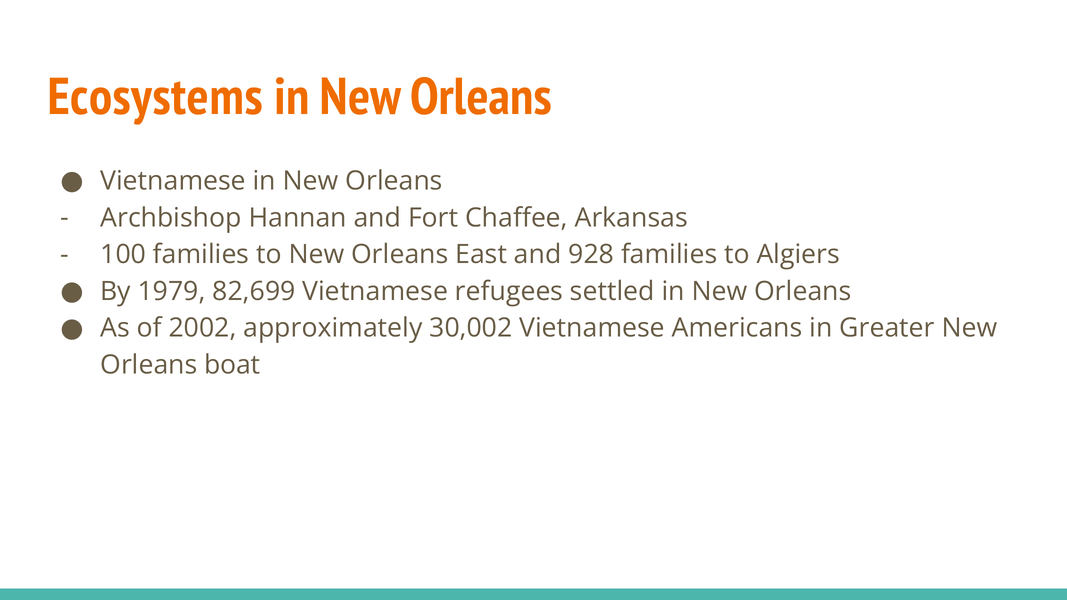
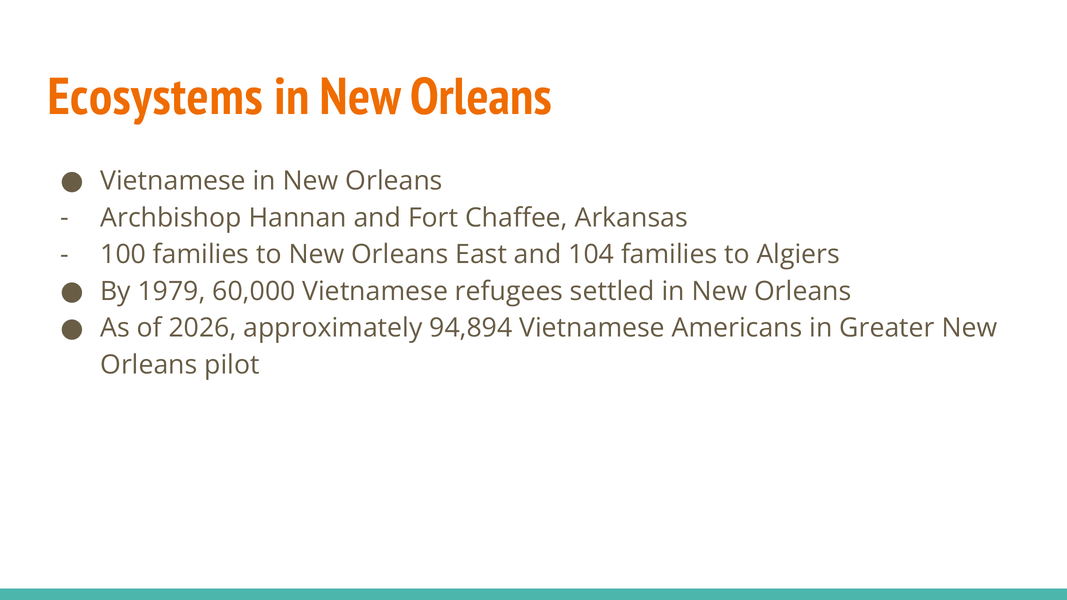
928: 928 -> 104 (591, 255)
82,699: 82,699 -> 60,000 (254, 292)
2002: 2002 -> 2026 (203, 328)
30,002: 30,002 -> 94,894 (471, 328)
boat: boat -> pilot (232, 365)
